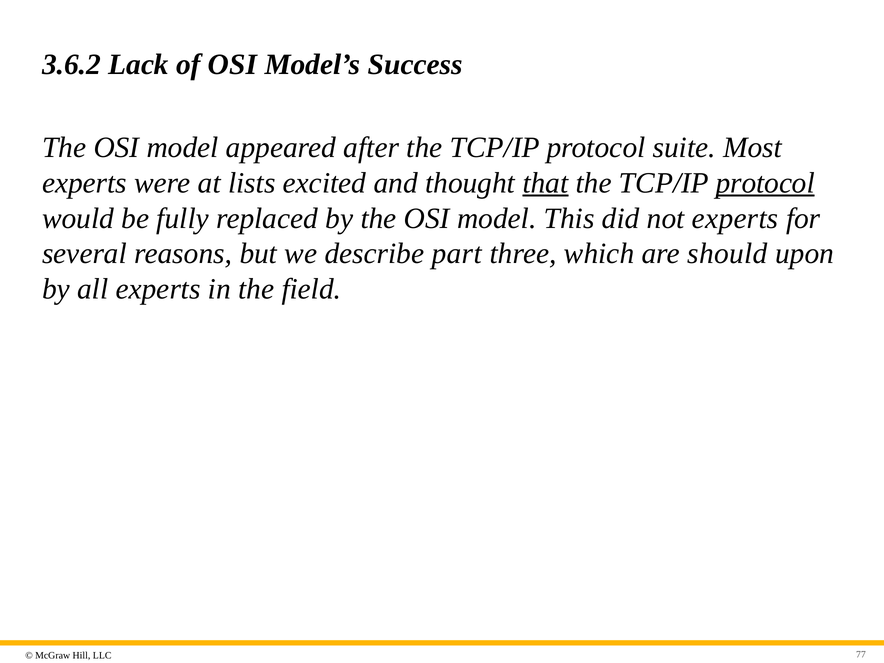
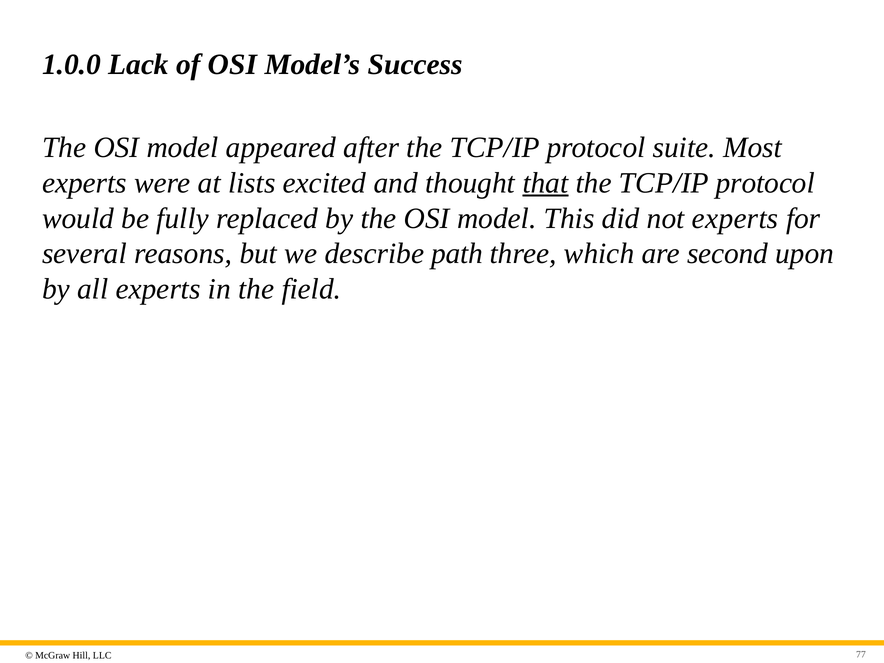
3.6.2: 3.6.2 -> 1.0.0 (71, 64)
protocol underline: present -> none (765, 183)
part: part -> path (457, 254)
should: should -> second (728, 254)
